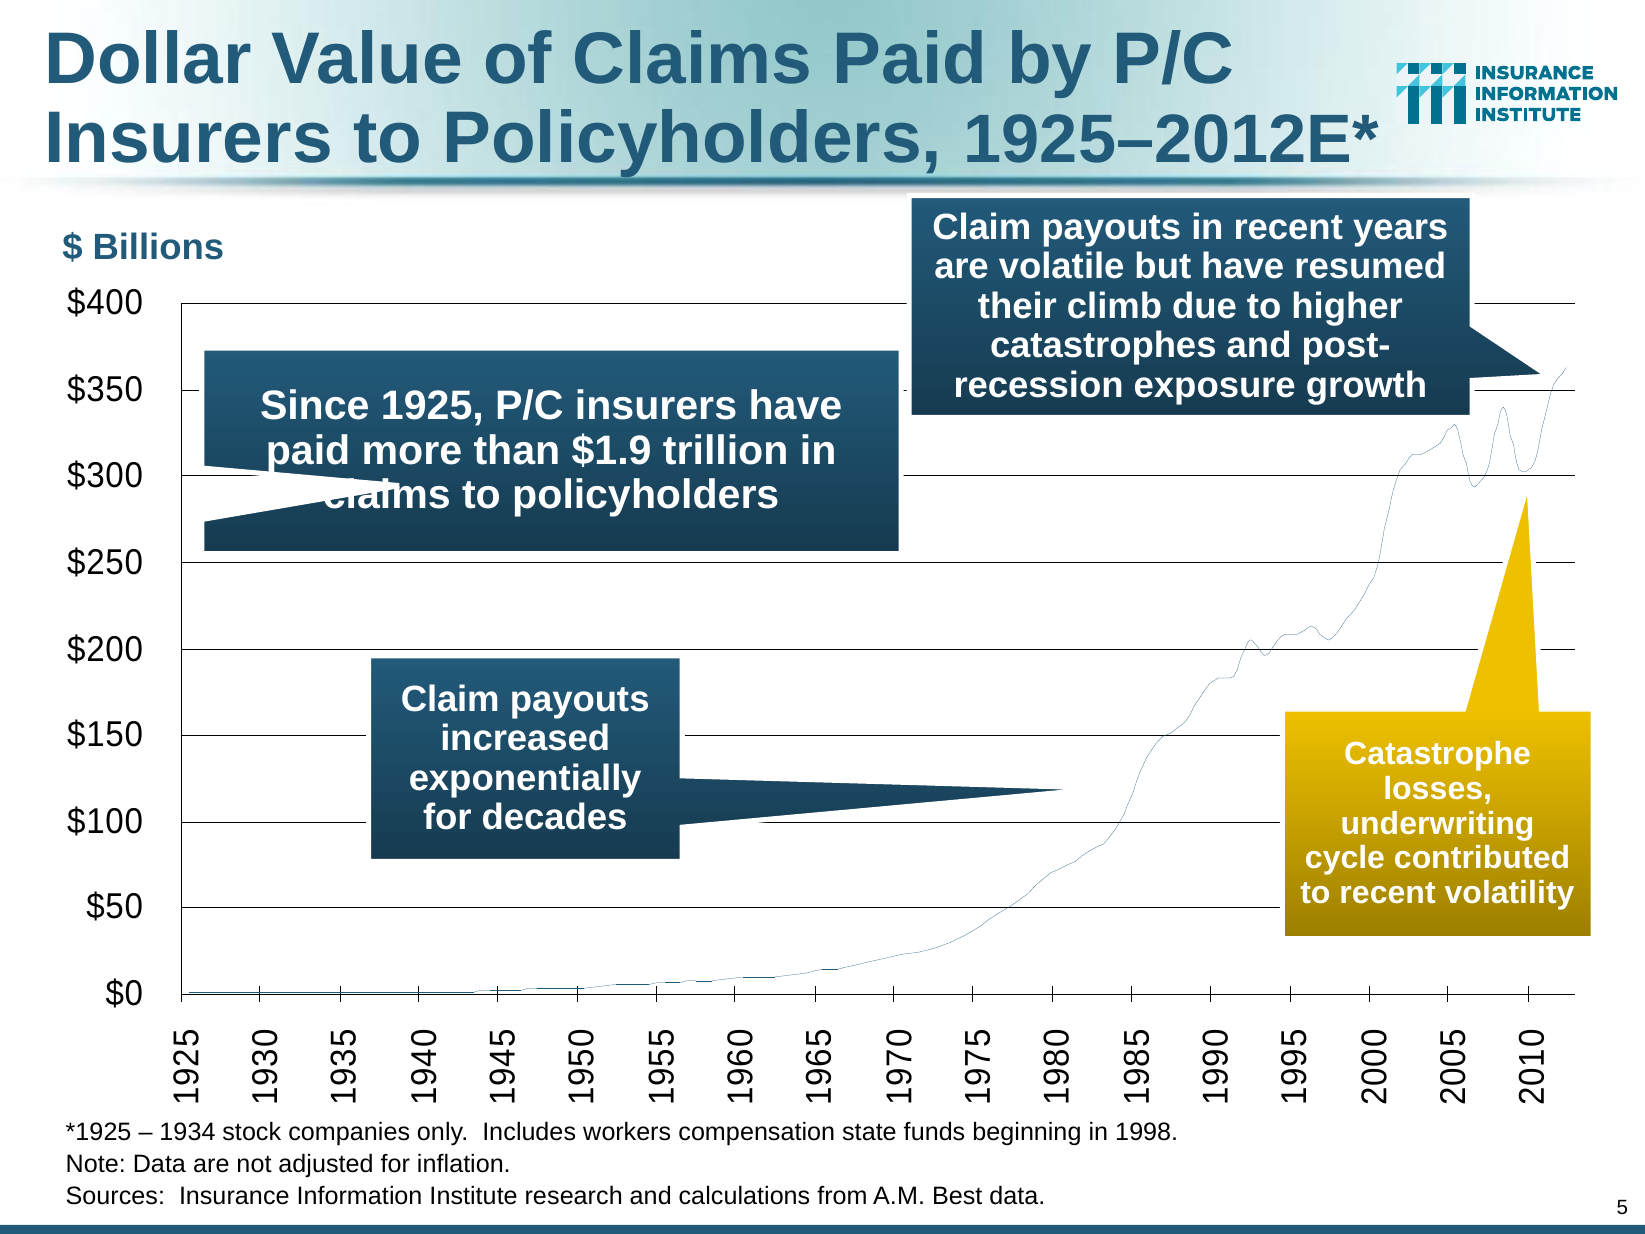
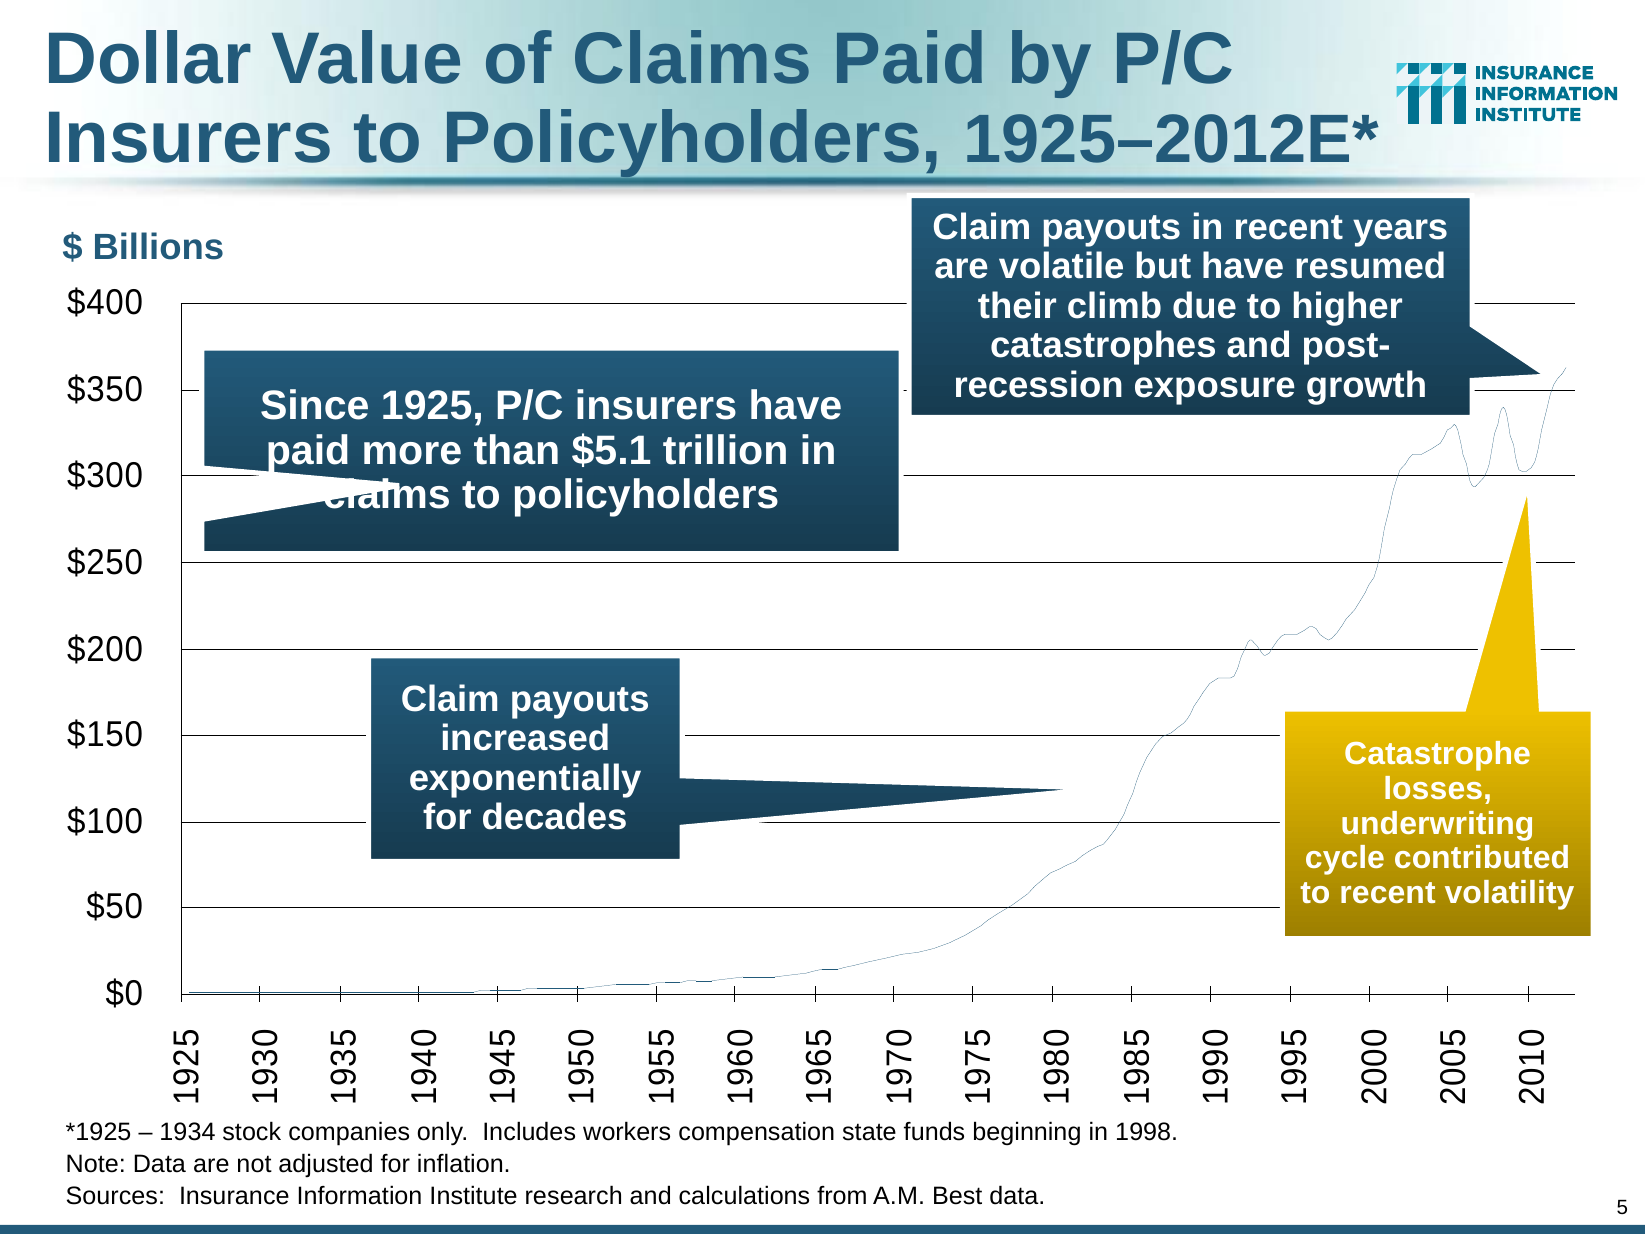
$1.9: $1.9 -> $5.1 (612, 451)
